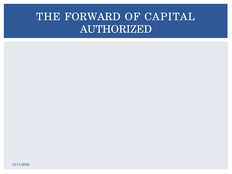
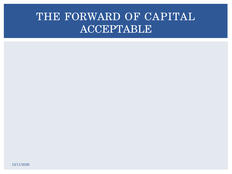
AUTHORIZED: AUTHORIZED -> ACCEPTABLE (116, 29)
